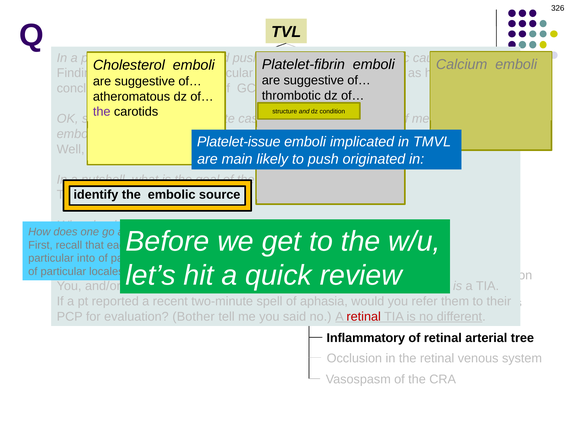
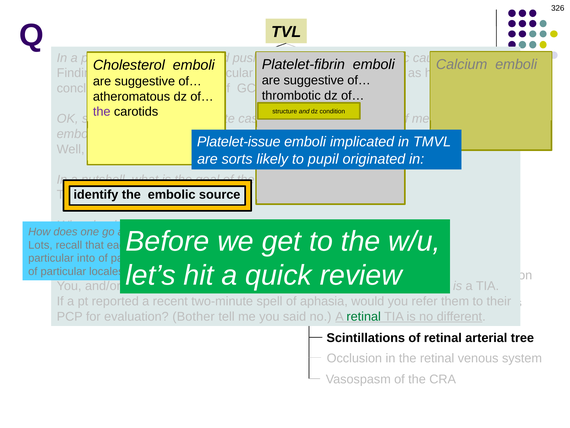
main: main -> sorts (237, 159)
to push: push -> pupil (323, 159)
First: First -> Lots (40, 245)
retinal colour: red -> green (364, 316)
Inflammatory: Inflammatory -> Scintillations (366, 338)
